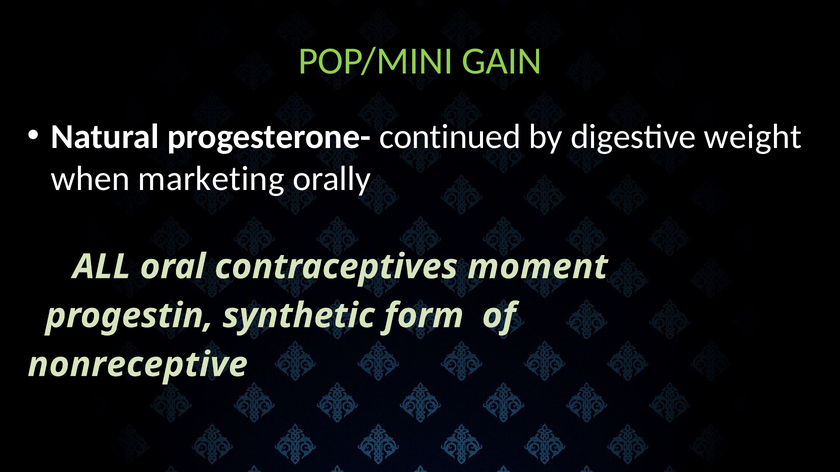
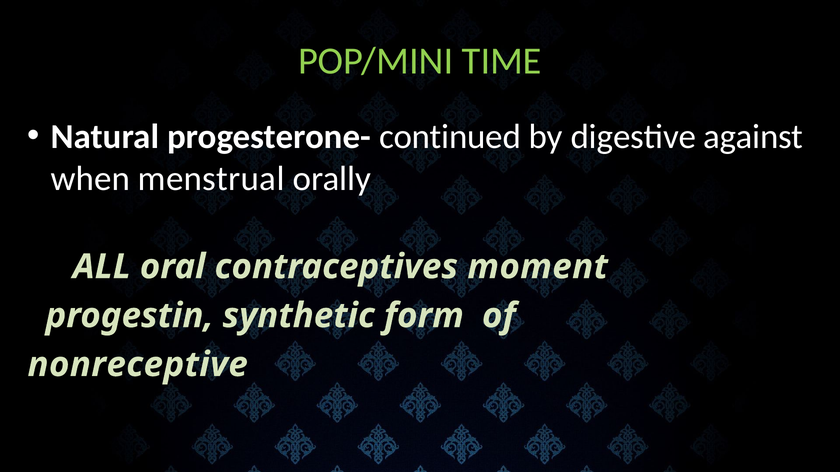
GAIN: GAIN -> TIME (502, 61)
weight: weight -> against (753, 137)
marketing: marketing -> menstrual (211, 179)
